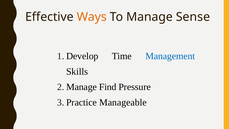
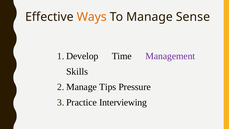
Management colour: blue -> purple (170, 56)
Find: Find -> Tips (108, 87)
Manageable: Manageable -> Interviewing (123, 102)
